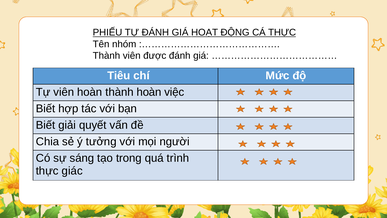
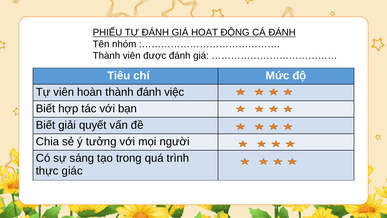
CÁ THỰC: THỰC -> ĐÁNH (282, 32)
thành hoàn: hoàn -> đánh (149, 92)
